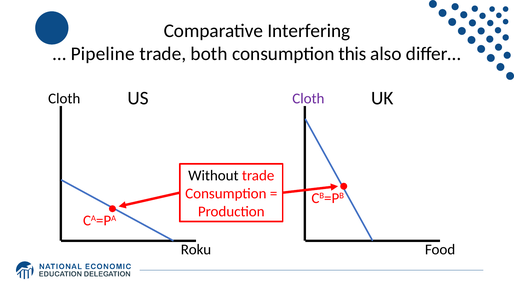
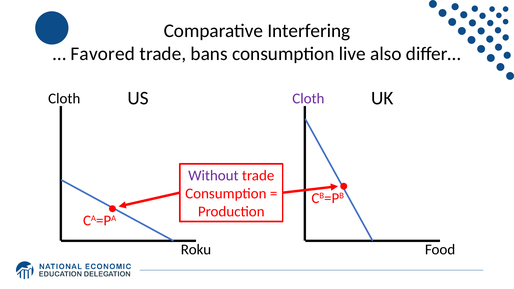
Pipeline: Pipeline -> Favored (103, 54)
both: both -> bans (209, 54)
this: this -> live (352, 54)
Without colour: black -> purple (213, 176)
